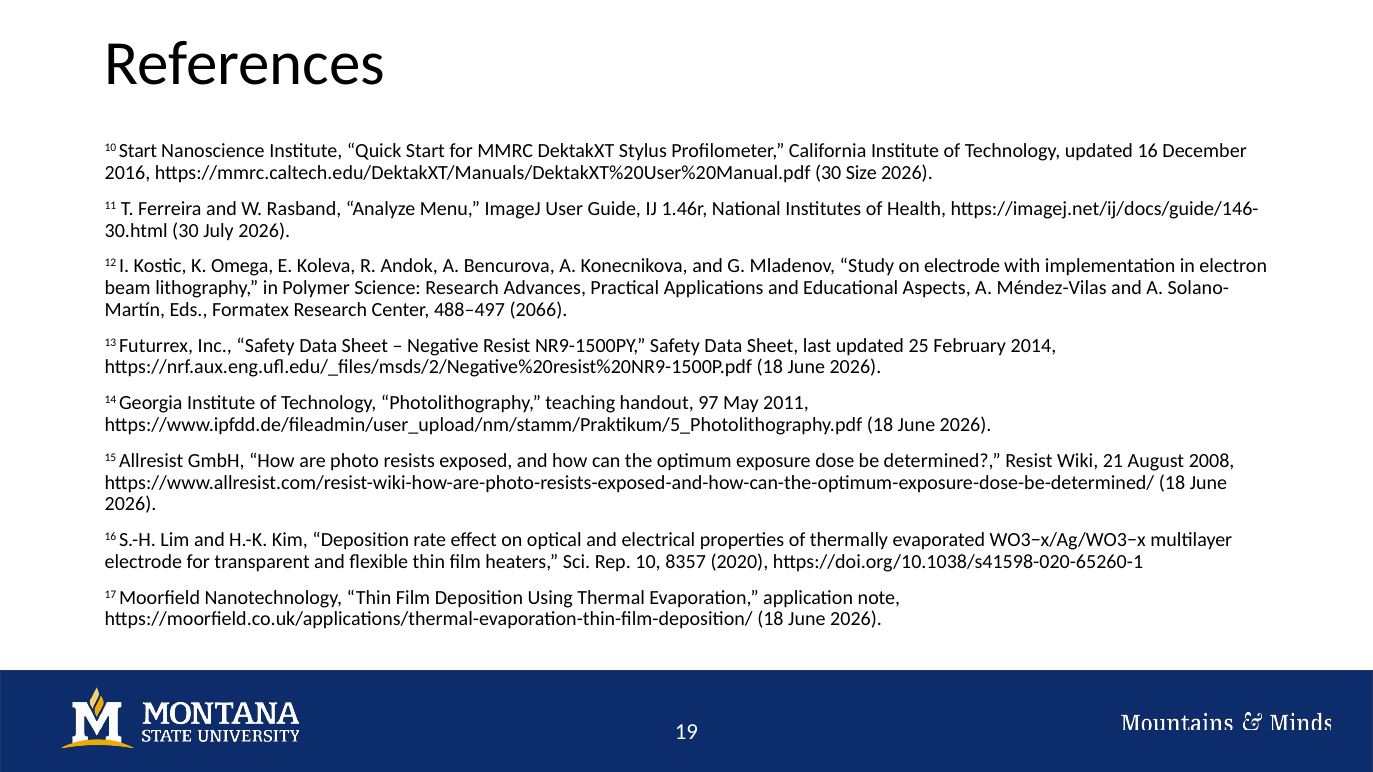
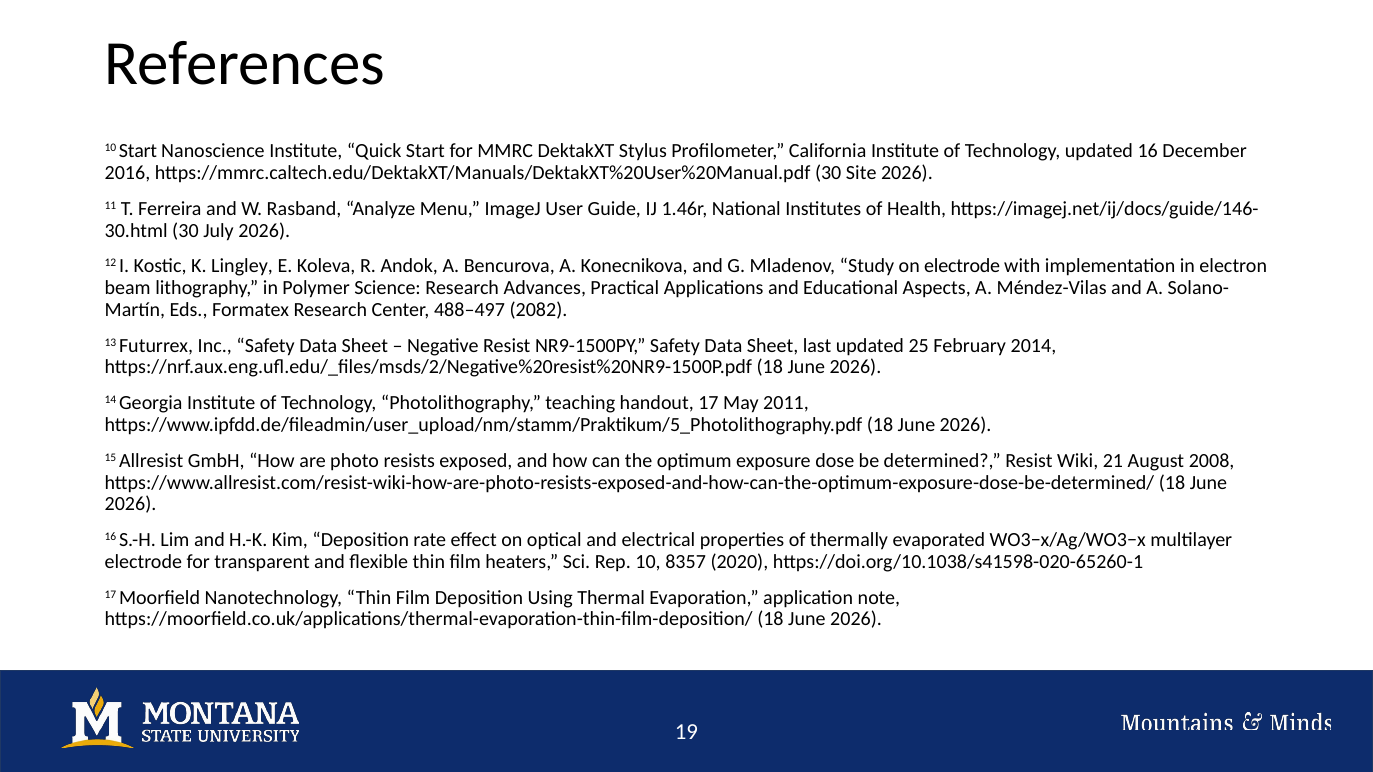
Size: Size -> Site (861, 173)
Omega: Omega -> Lingley (242, 266)
2066: 2066 -> 2082 (538, 310)
handout 97: 97 -> 17 (708, 403)
